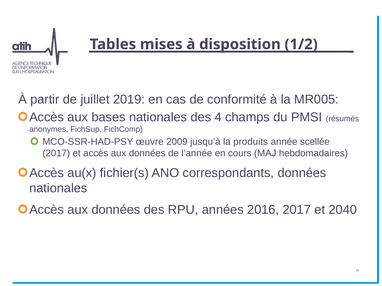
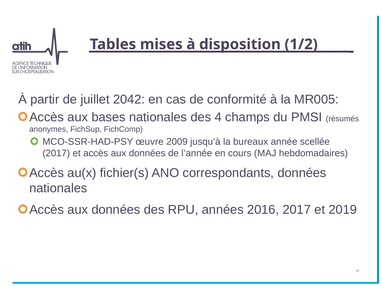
2019: 2019 -> 2042 (129, 100)
produits: produits -> bureaux (251, 142)
2040: 2040 -> 2019 (343, 210)
